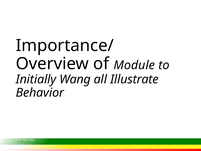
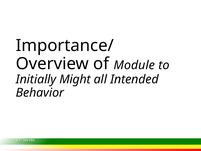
Wang: Wang -> Might (75, 79)
Illustrate: Illustrate -> Intended (134, 79)
